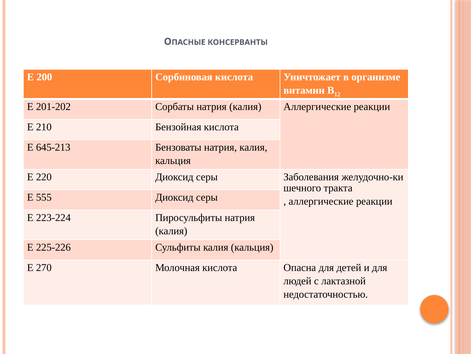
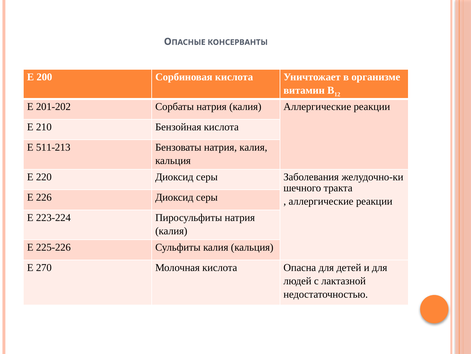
645-213: 645-213 -> 511-213 (53, 147)
555: 555 -> 226 (44, 197)
